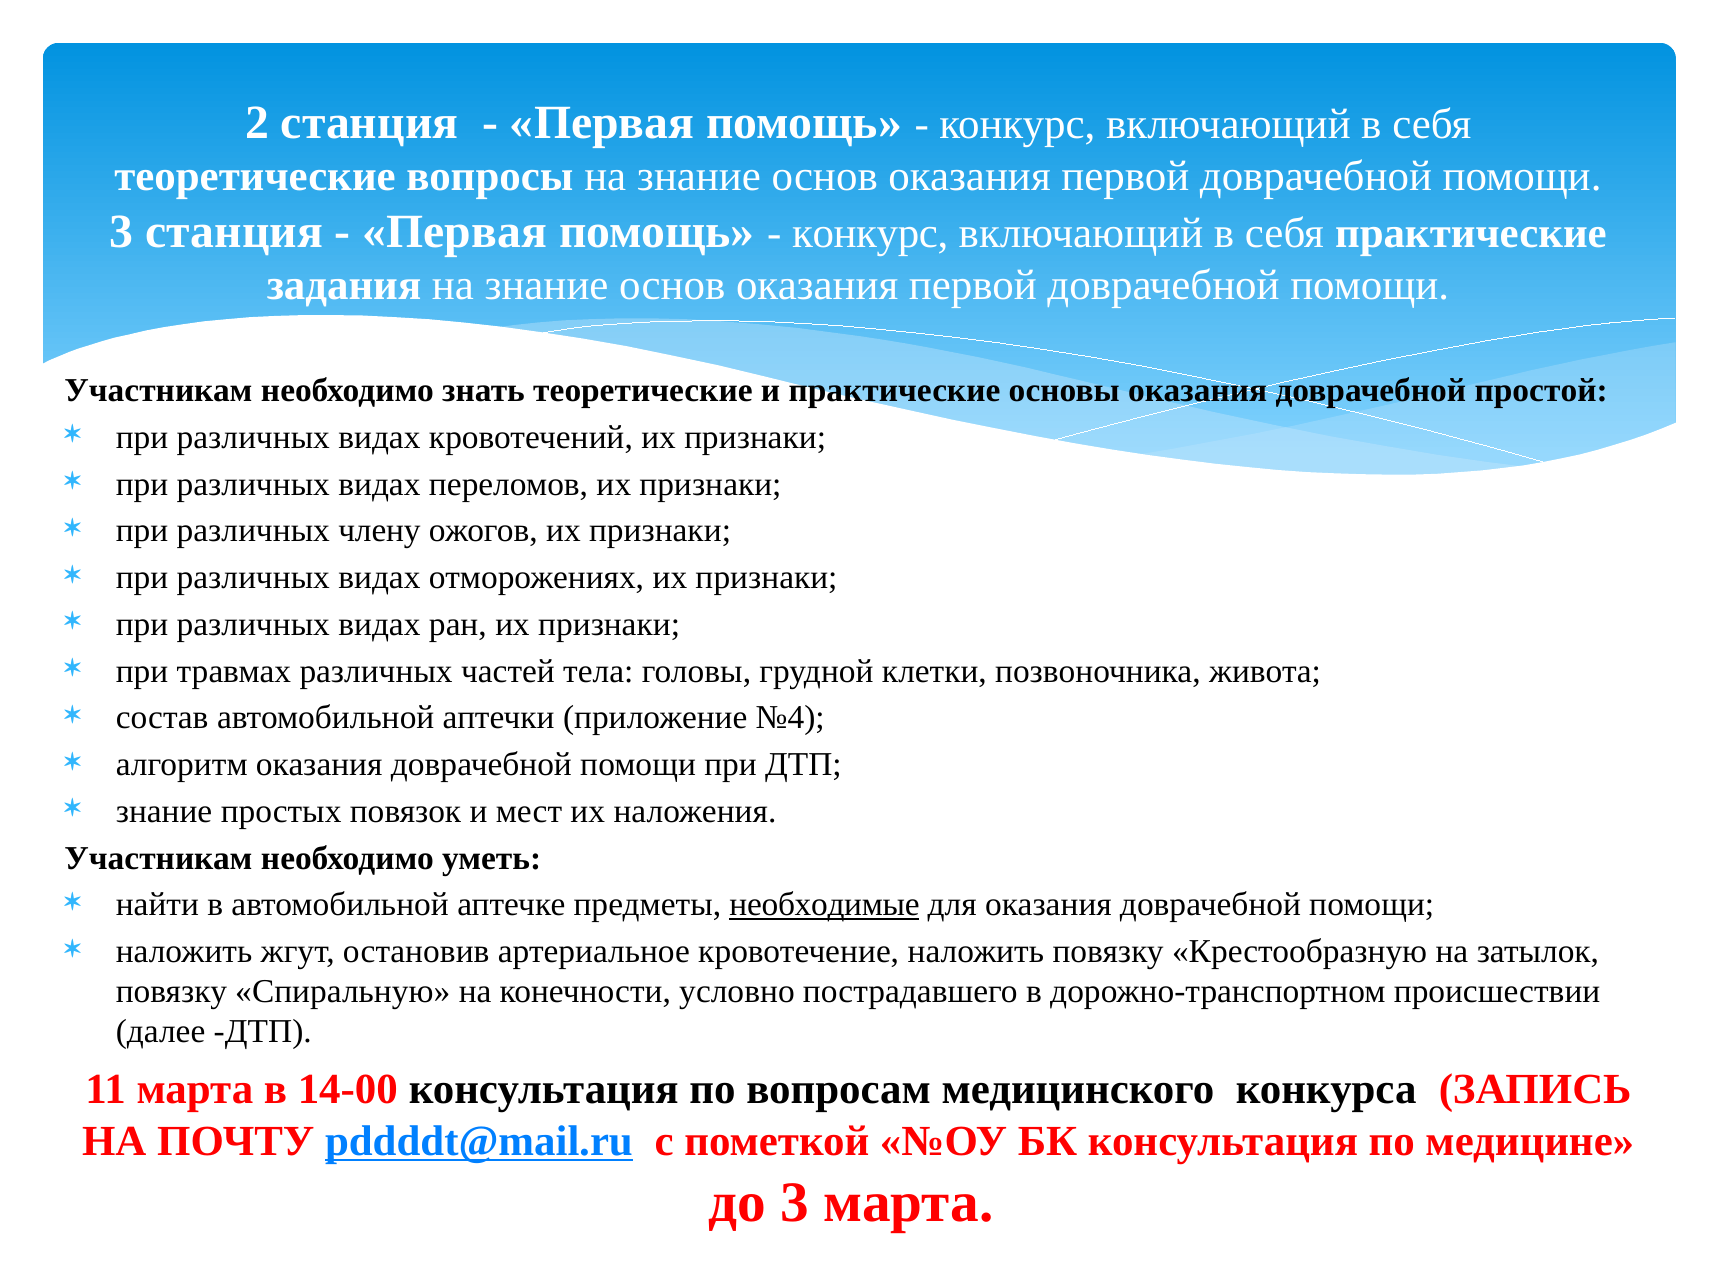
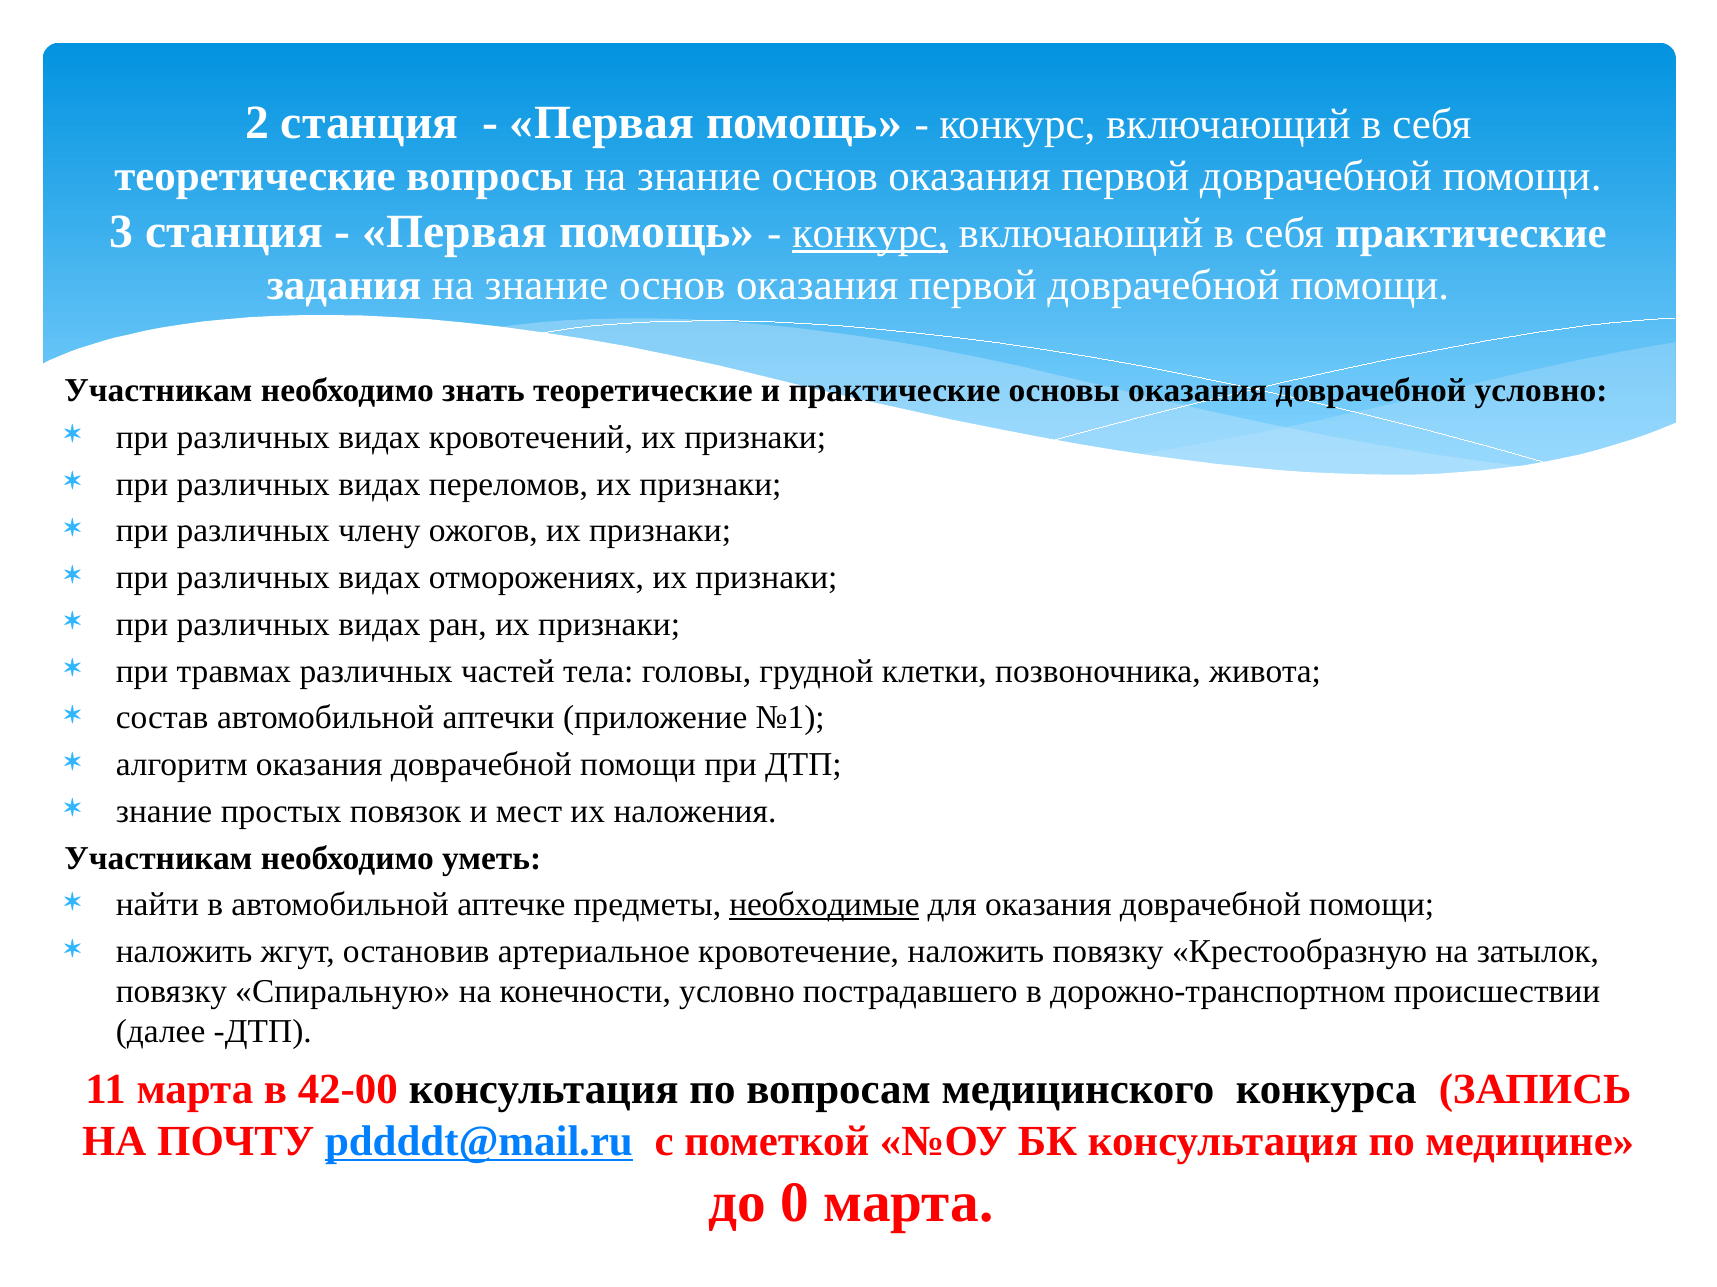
конкурс underline: none -> present (870, 233)
доврачебной простой: простой -> условно (1541, 391)
№4: №4 -> №1 (790, 718)
14-00: 14-00 -> 42-00 (348, 1090)
до 3: 3 -> 0 (795, 1203)
